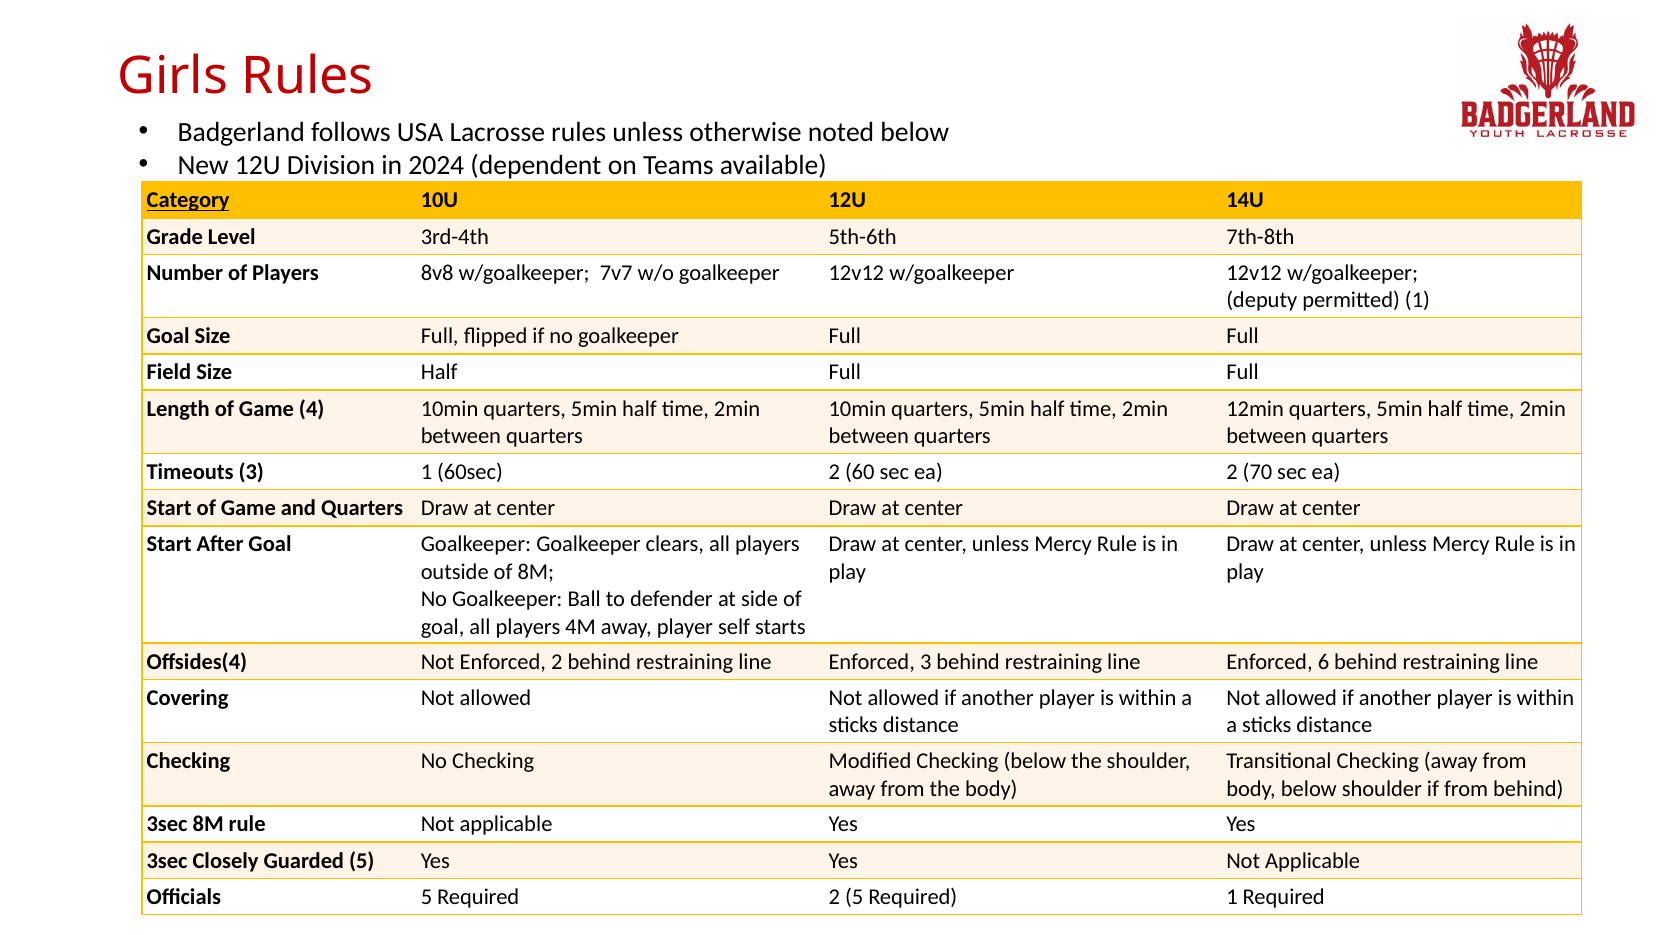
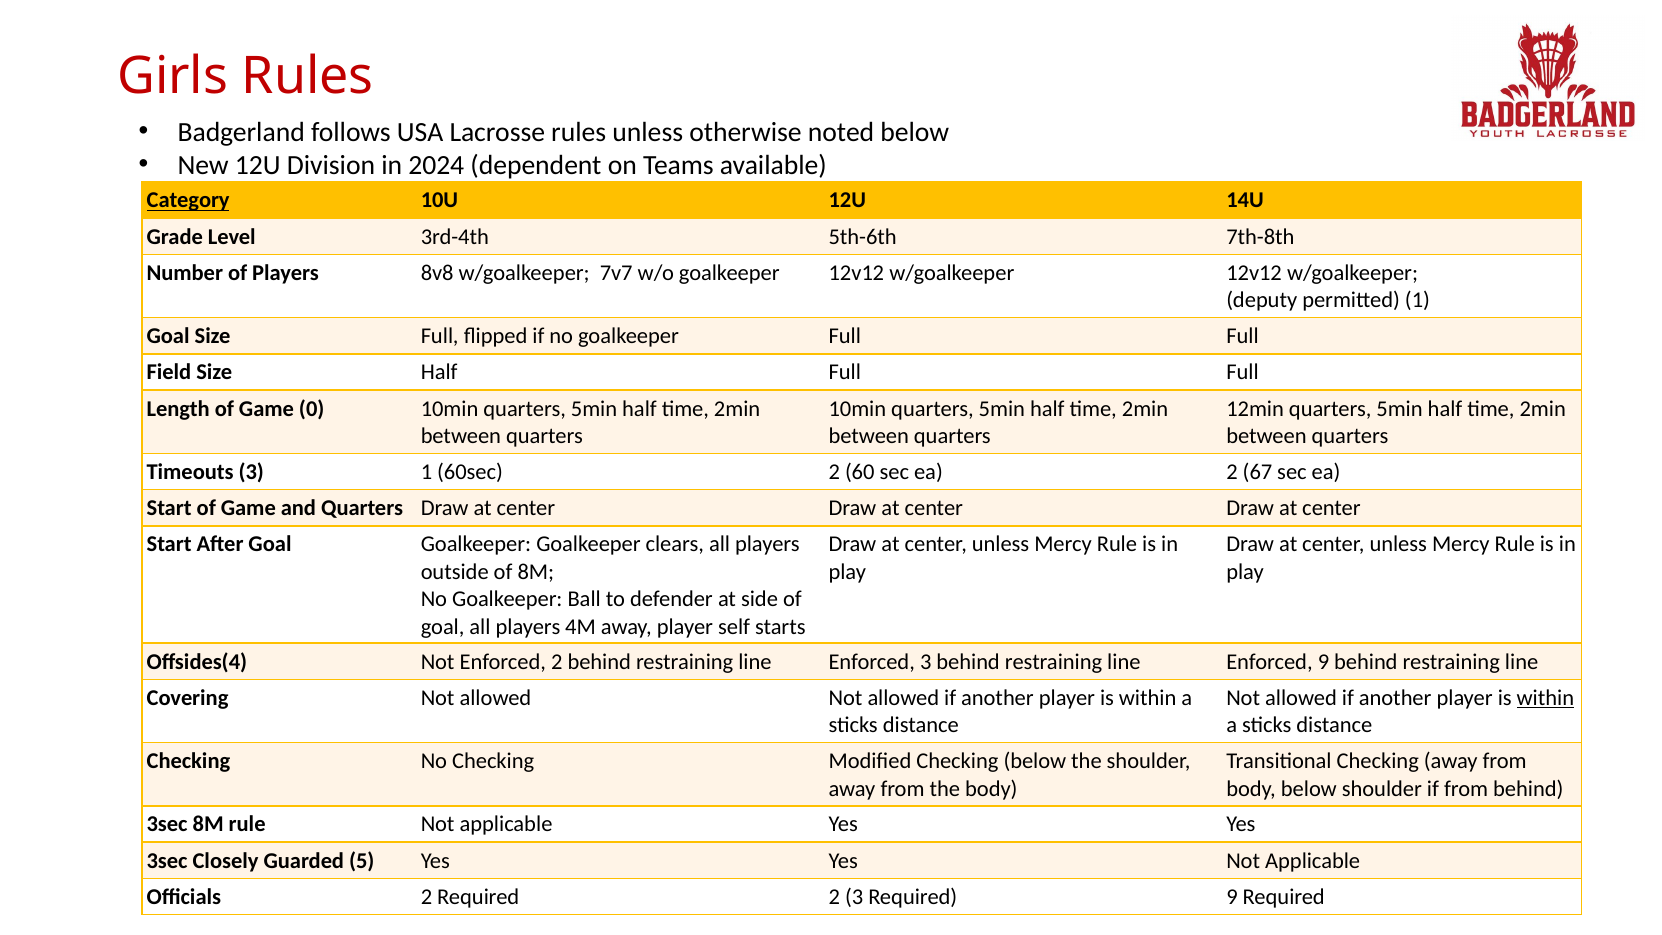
4: 4 -> 0 (312, 409)
70: 70 -> 67 (1258, 472)
Enforced 6: 6 -> 9 (1323, 662)
within underline: none -> present (1545, 698)
Officials 5: 5 -> 2 (427, 897)
2 5: 5 -> 3 (854, 897)
Required 1: 1 -> 9 (1232, 897)
